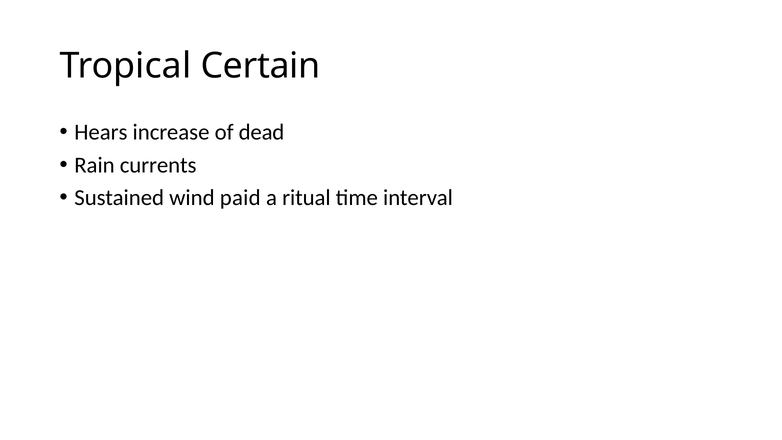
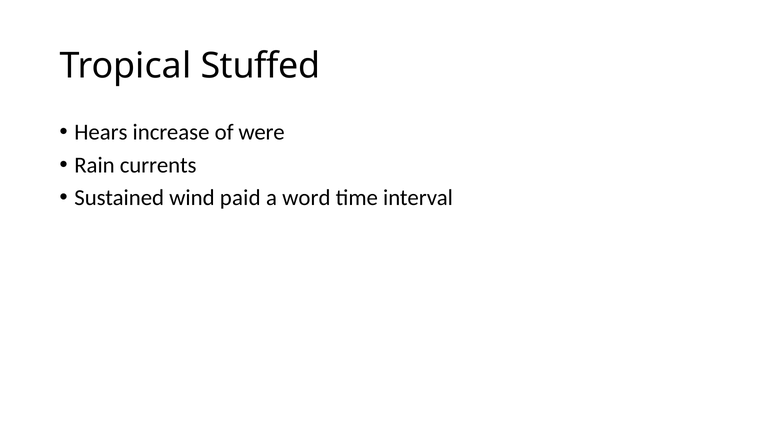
Certain: Certain -> Stuffed (260, 66)
dead: dead -> were (262, 132)
ritual: ritual -> word (306, 198)
